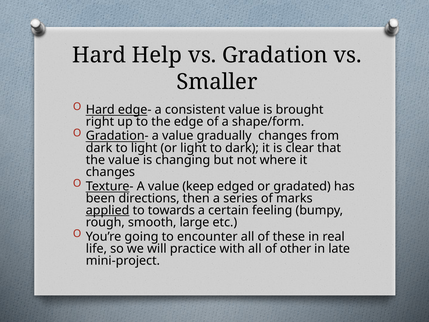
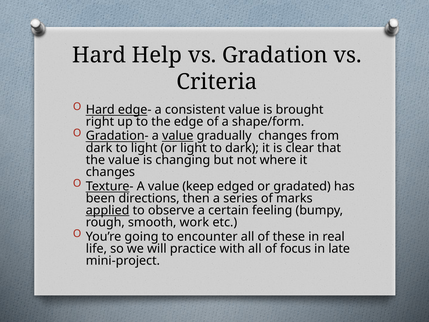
Smaller: Smaller -> Criteria (217, 82)
value underline: none -> present (178, 136)
towards: towards -> observe (171, 210)
large: large -> work (194, 222)
other: other -> focus (295, 248)
